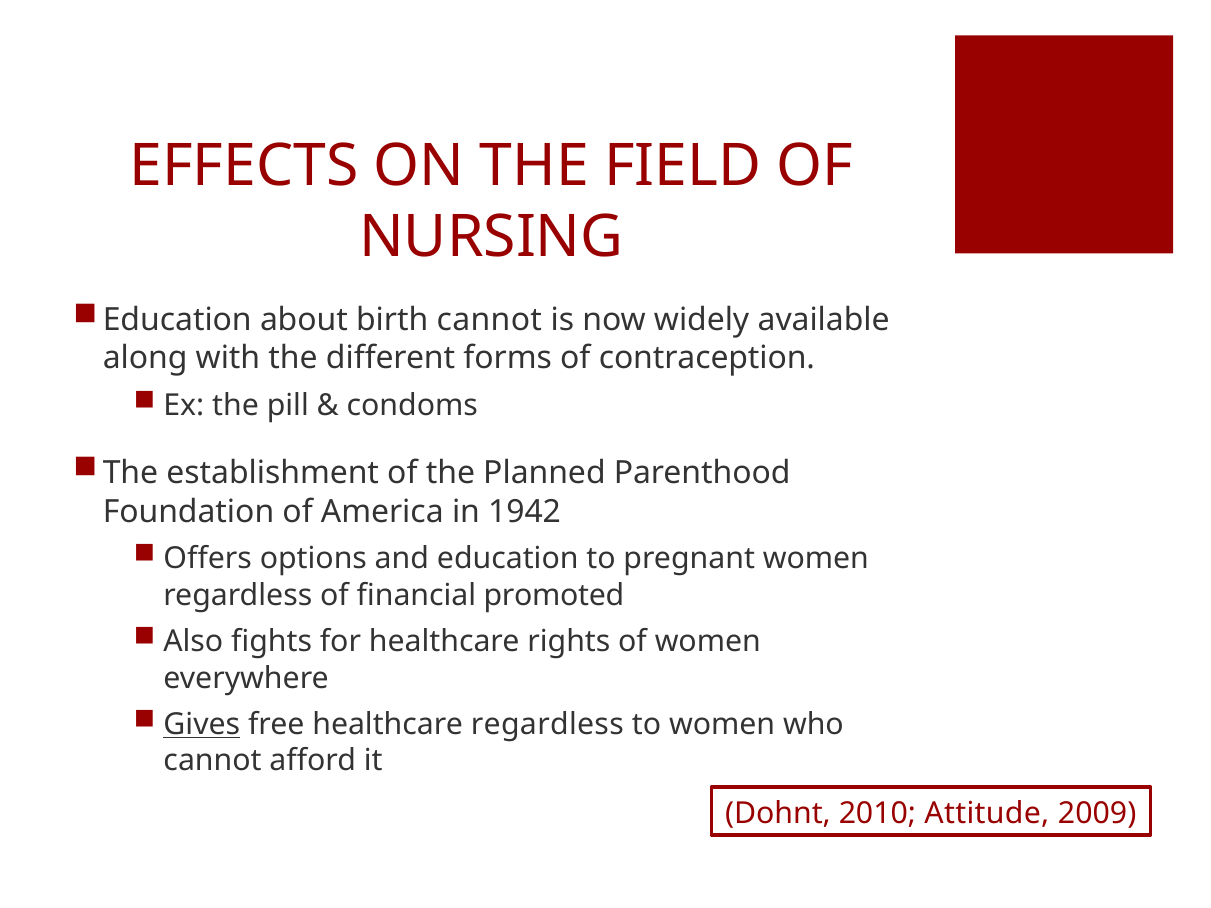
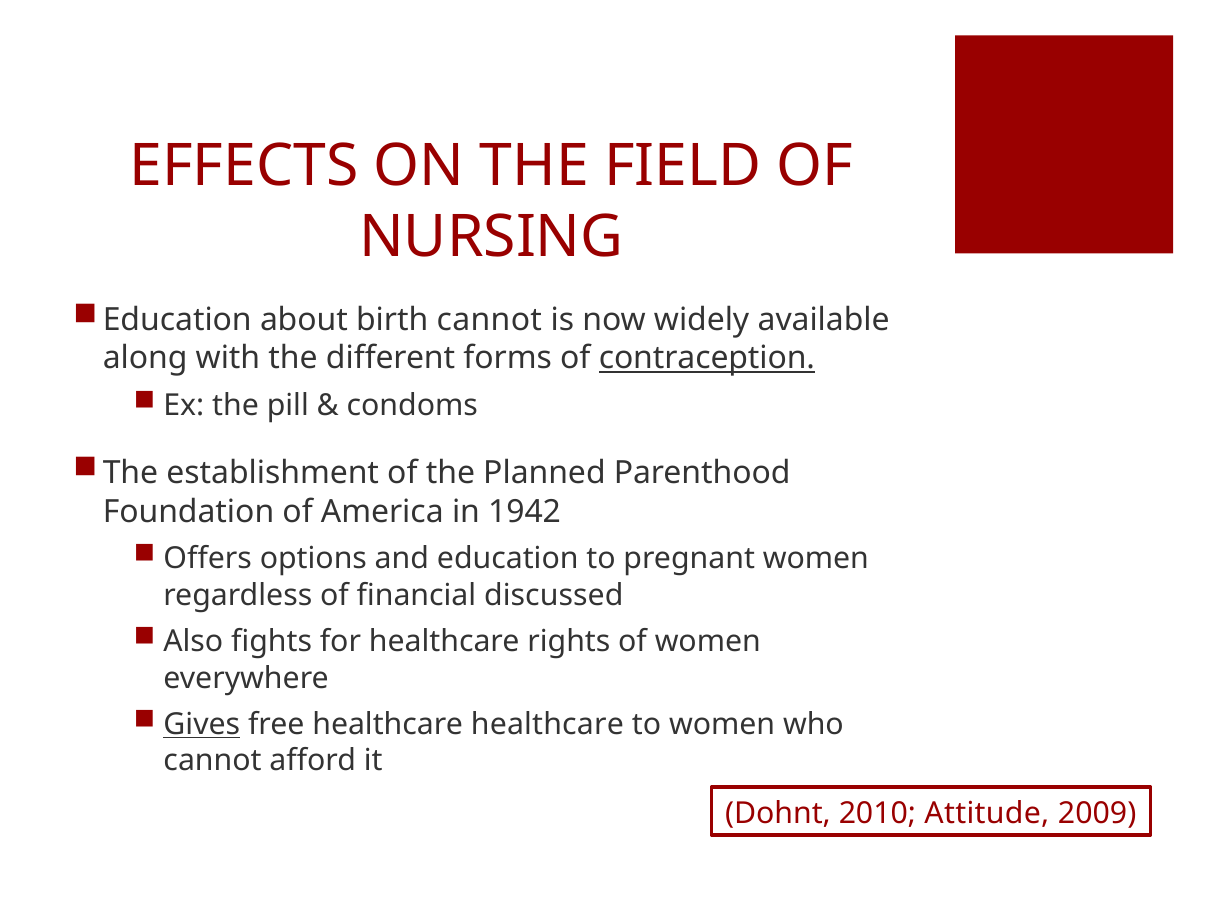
contraception underline: none -> present (707, 358)
promoted: promoted -> discussed (554, 595)
healthcare regardless: regardless -> healthcare (547, 725)
